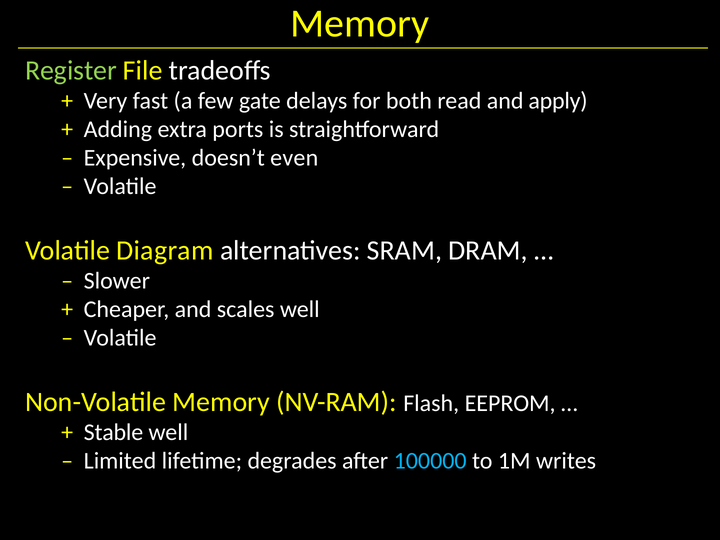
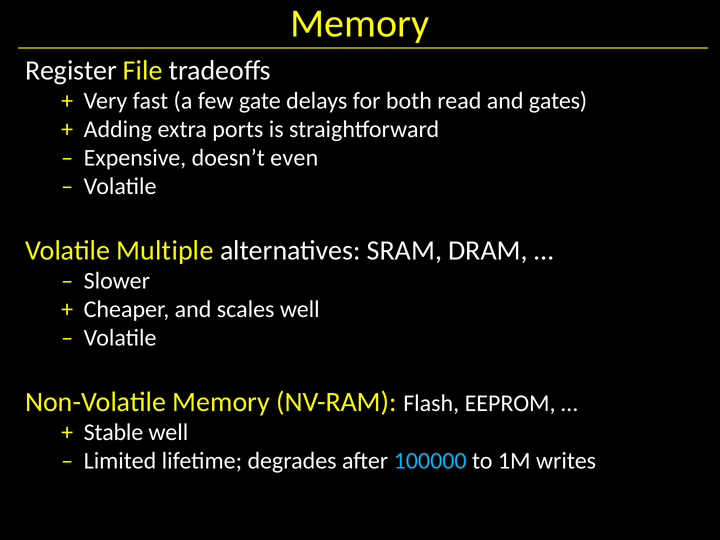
Register colour: light green -> white (71, 70)
apply: apply -> gates (558, 101)
Diagram: Diagram -> Multiple (165, 250)
